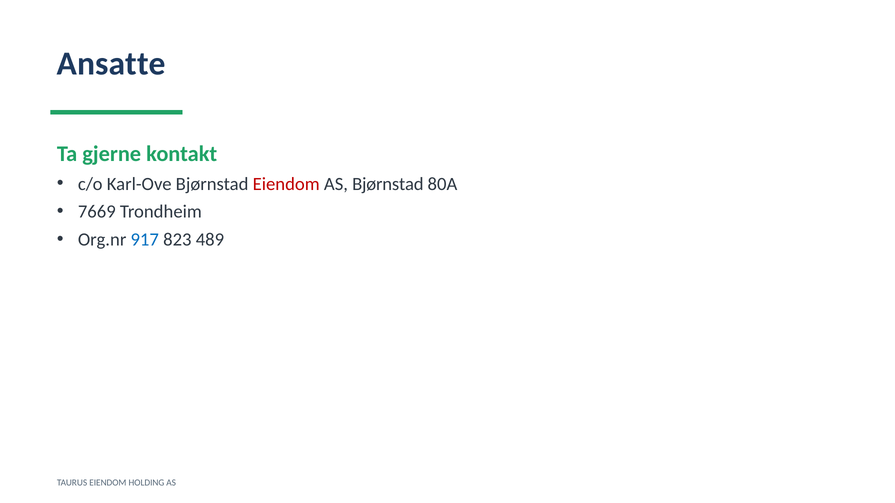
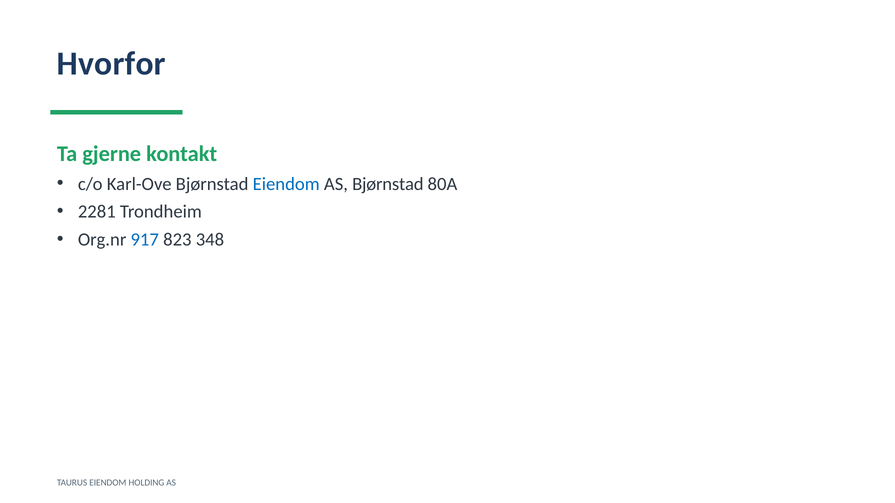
Ansatte: Ansatte -> Hvorfor (111, 64)
Eiendom colour: red -> blue (286, 184)
7669: 7669 -> 2281 (97, 212)
489: 489 -> 348 (210, 240)
